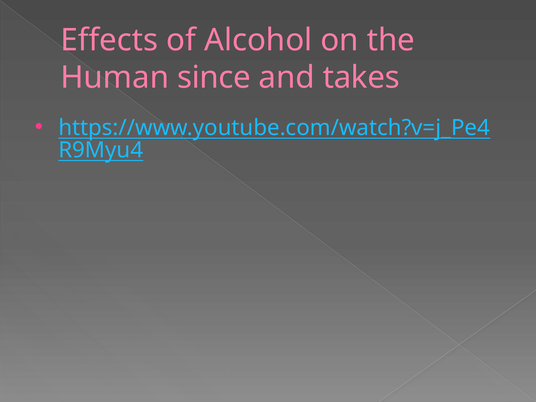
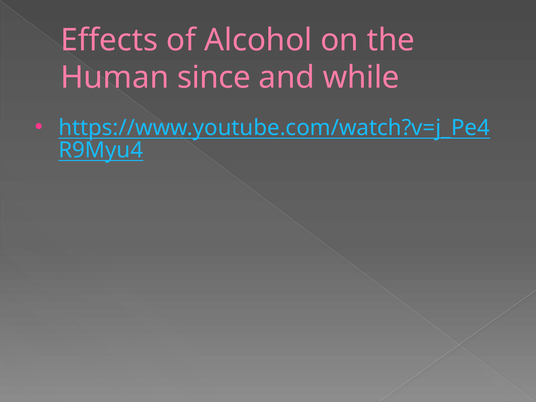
takes: takes -> while (361, 78)
